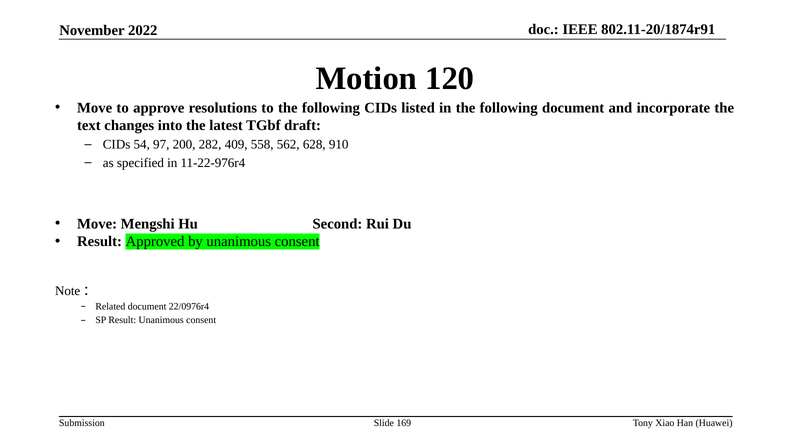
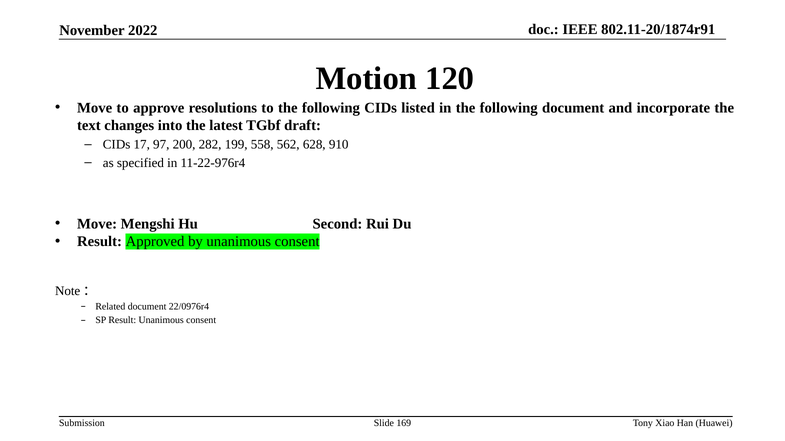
54: 54 -> 17 (142, 145)
409: 409 -> 199 (236, 145)
